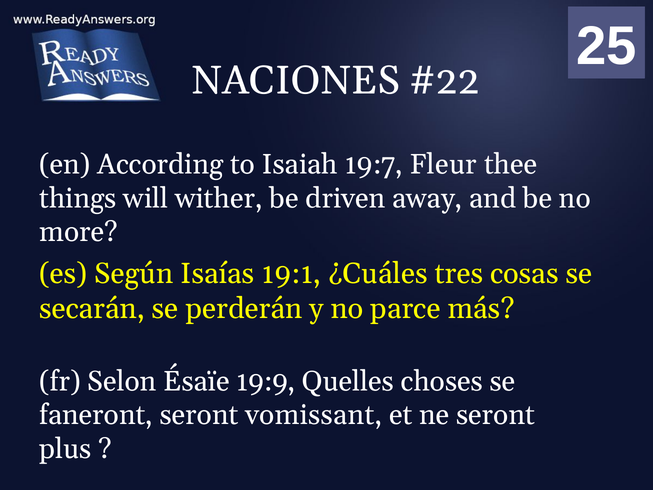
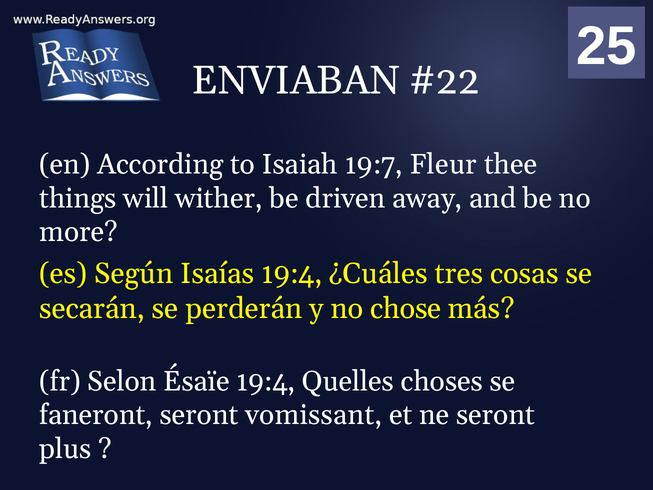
NACIONES: NACIONES -> ENVIABAN (296, 81)
Isaías 19:1: 19:1 -> 19:4 (292, 273)
parce: parce -> chose (406, 308)
Ésaïe 19:9: 19:9 -> 19:4 (266, 381)
